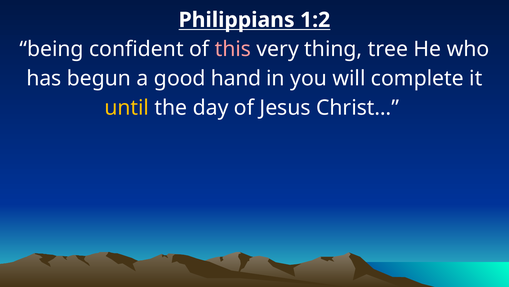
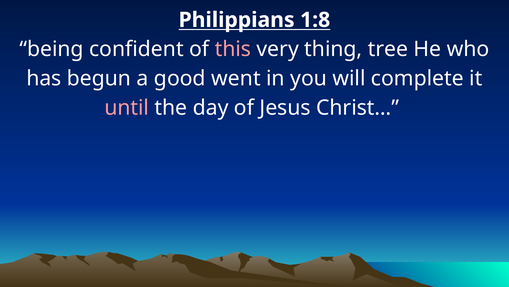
1:2: 1:2 -> 1:8 (315, 20)
hand: hand -> went (236, 78)
until colour: yellow -> pink (127, 108)
